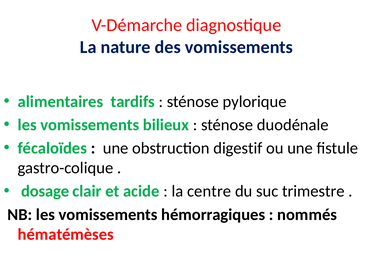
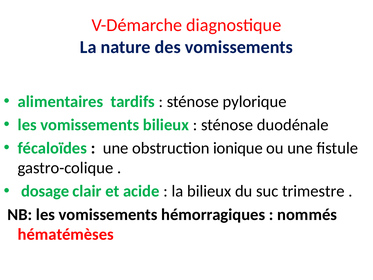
digestif: digestif -> ionique (238, 148)
la centre: centre -> bilieux (209, 191)
